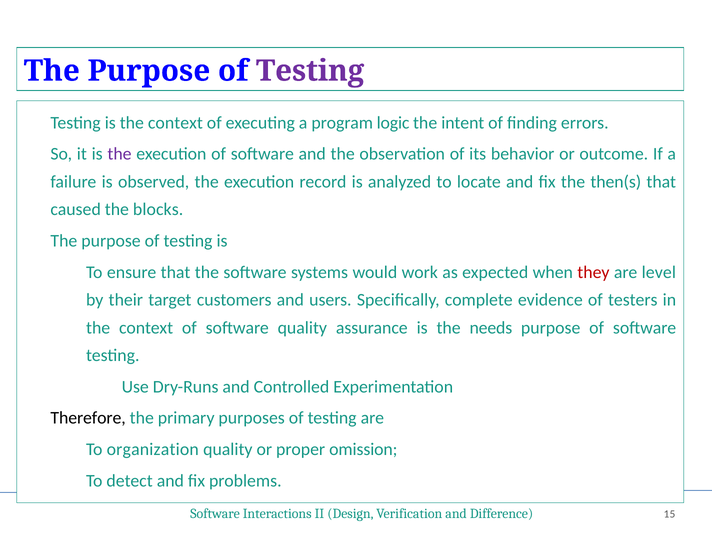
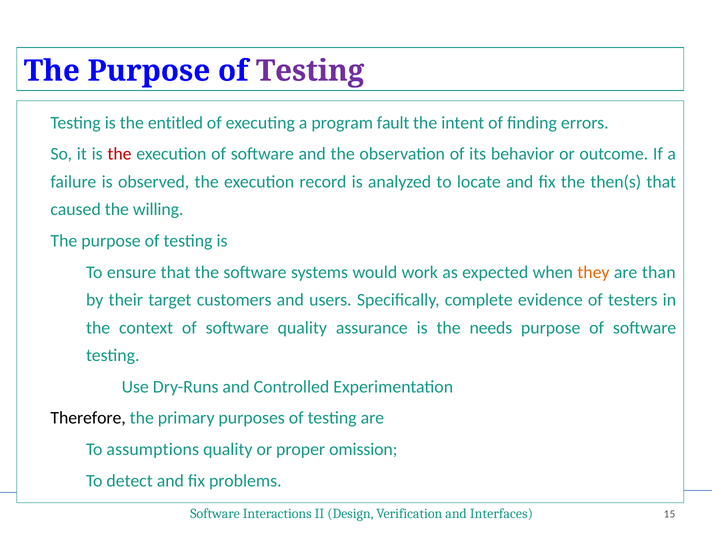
is the context: context -> entitled (175, 123)
logic: logic -> fault (393, 123)
the colour: purple -> red (120, 154)
blocks: blocks -> willing (158, 210)
they colour: red -> orange (593, 272)
level: level -> than (659, 272)
organization: organization -> assumptions (153, 449)
Difference: Difference -> Interfaces (501, 514)
